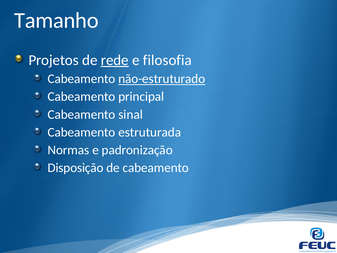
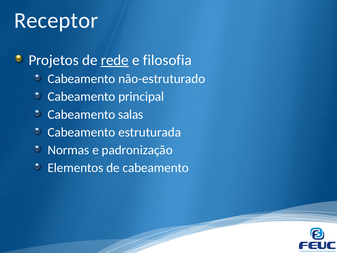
Tamanho: Tamanho -> Receptor (56, 20)
não-estruturado underline: present -> none (162, 79)
sinal: sinal -> salas (131, 114)
Disposição: Disposição -> Elementos (76, 168)
